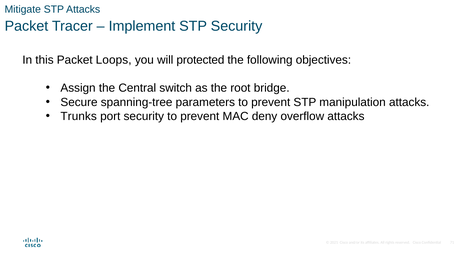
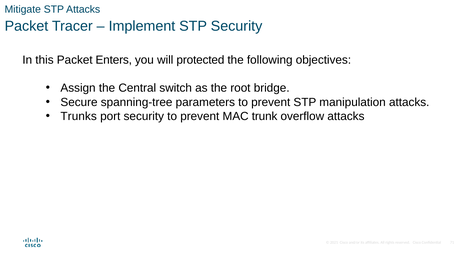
Loops: Loops -> Enters (114, 60)
deny: deny -> trunk (265, 116)
